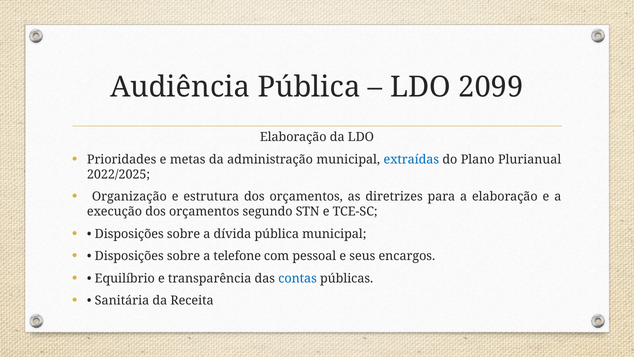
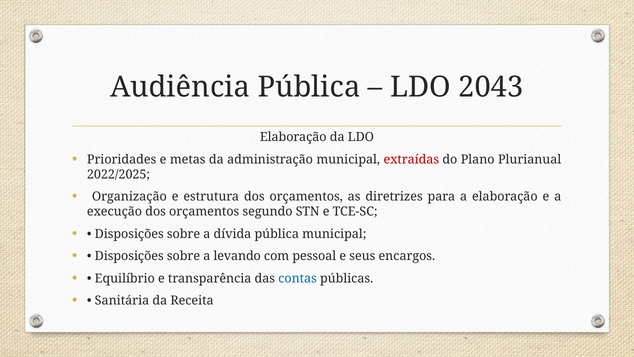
2099: 2099 -> 2043 (491, 87)
extraídas colour: blue -> red (411, 159)
telefone: telefone -> levando (237, 256)
